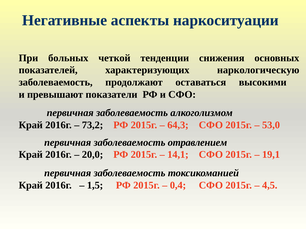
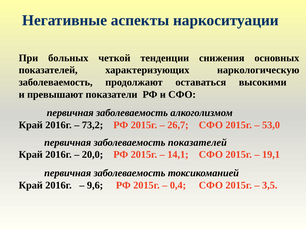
64,3: 64,3 -> 26,7 (178, 125)
заболеваемость отравлением: отравлением -> показателей (197, 143)
1,5: 1,5 -> 9,6 (95, 186)
4,5: 4,5 -> 3,5 (270, 186)
